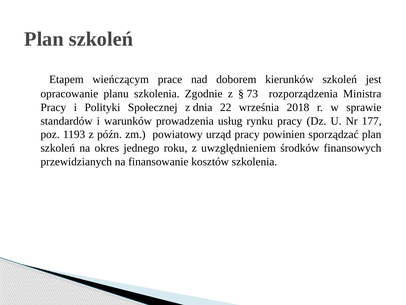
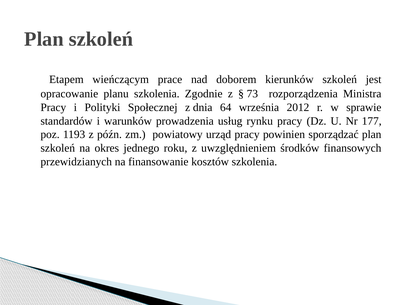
22: 22 -> 64 (226, 107)
2018: 2018 -> 2012 (298, 107)
